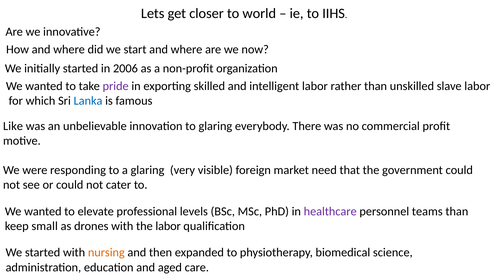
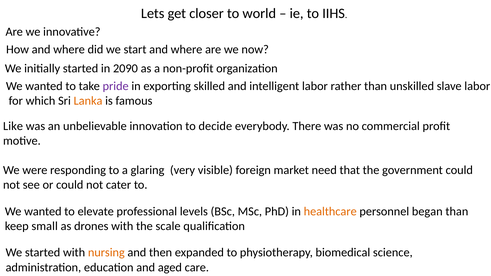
2006: 2006 -> 2090 (125, 69)
Lanka colour: blue -> orange (88, 101)
to glaring: glaring -> decide (215, 126)
healthcare colour: purple -> orange (330, 211)
teams: teams -> began (427, 211)
the labor: labor -> scale (168, 226)
